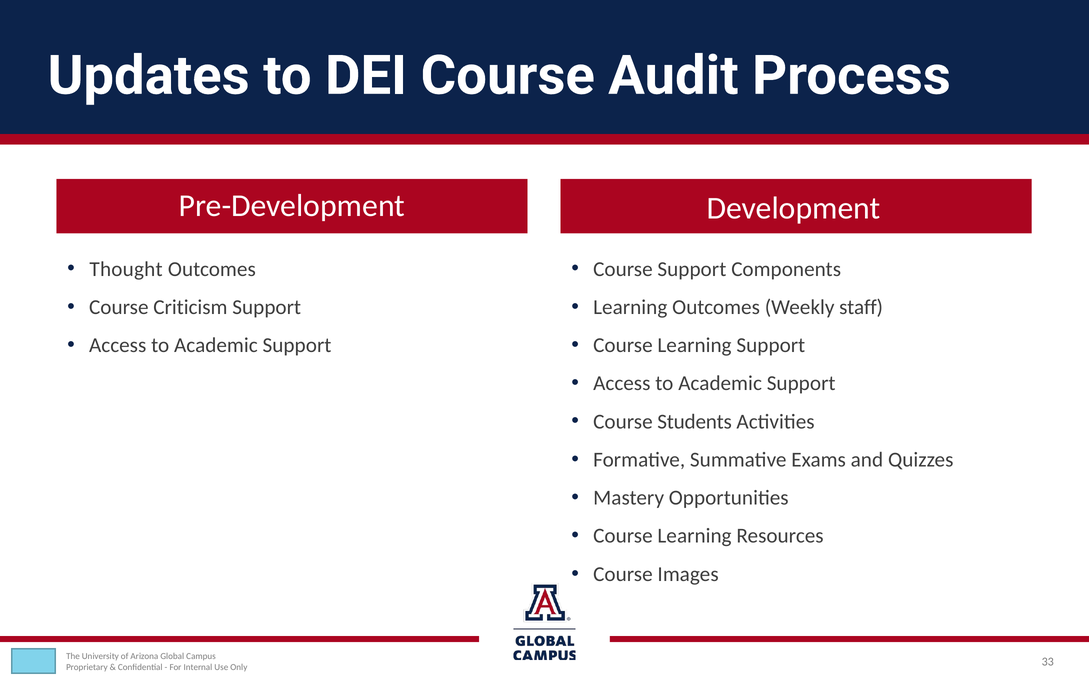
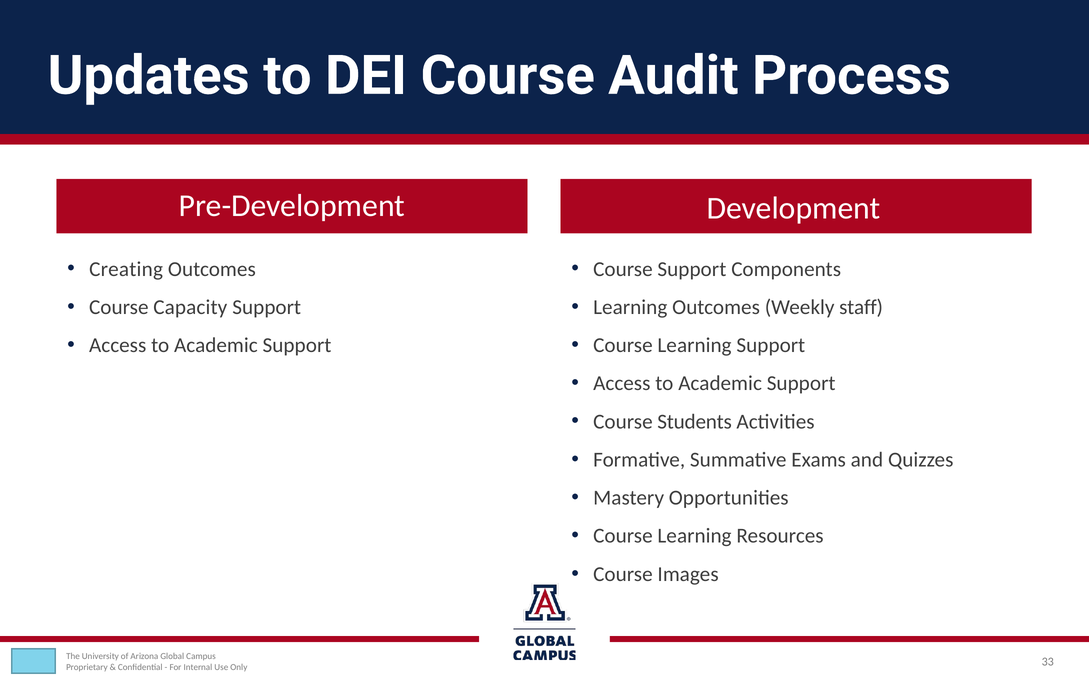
Thought: Thought -> Creating (126, 269)
Criticism: Criticism -> Capacity (190, 307)
